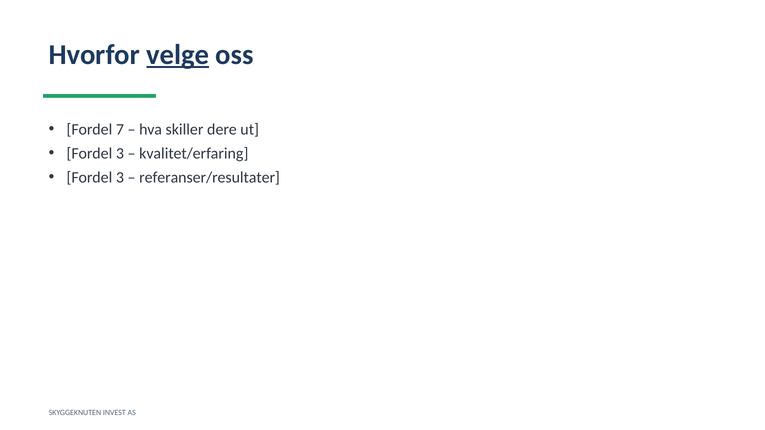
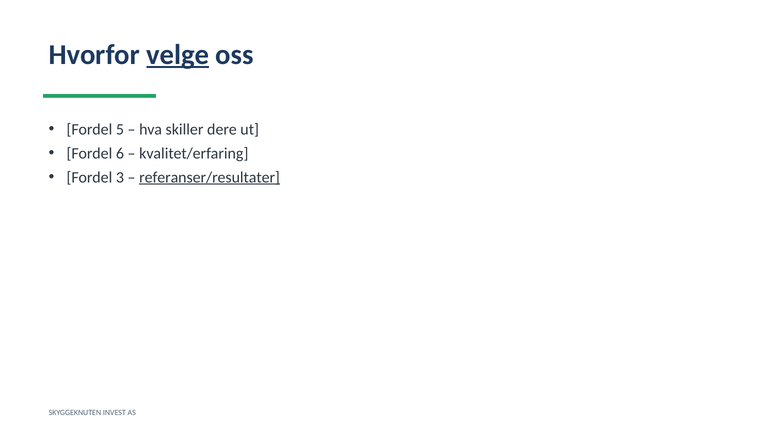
7: 7 -> 5 (120, 130)
3: 3 -> 6 (120, 153)
referanser/resultater underline: none -> present (210, 177)
